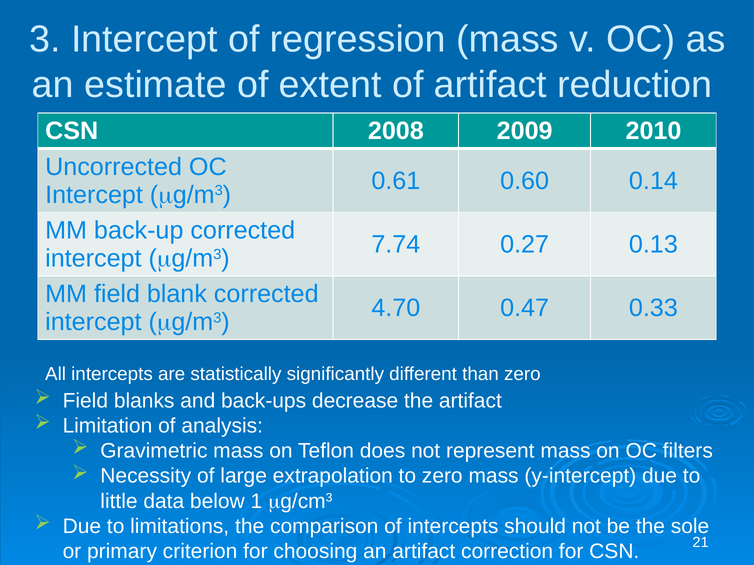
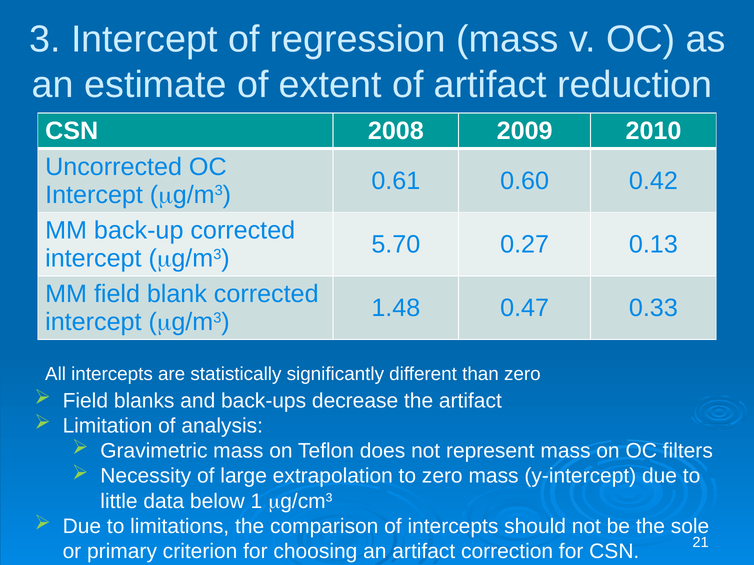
0.14: 0.14 -> 0.42 (653, 181)
7.74: 7.74 -> 5.70 (396, 245)
4.70: 4.70 -> 1.48 (396, 308)
